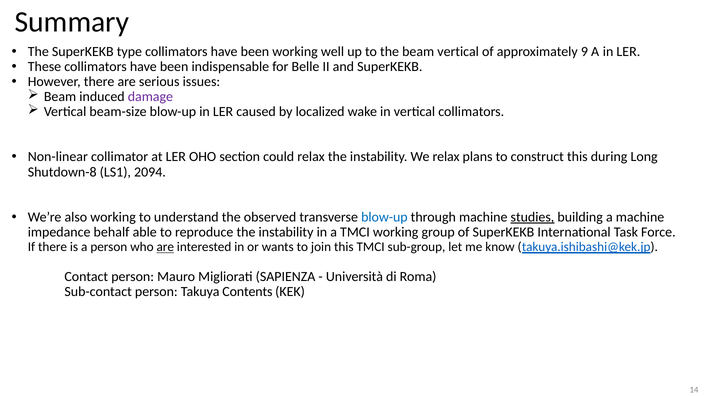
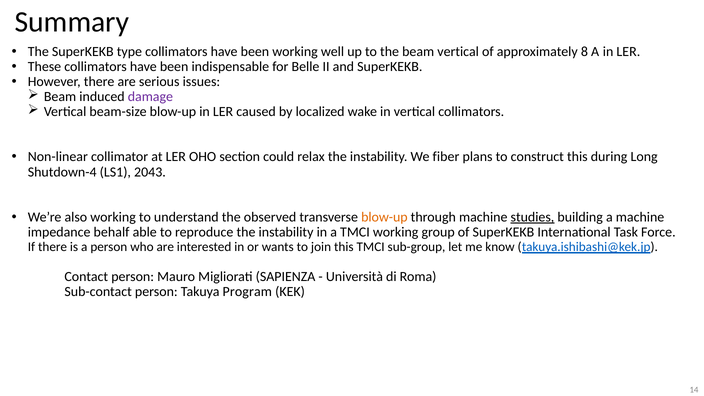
9: 9 -> 8 (584, 51)
We relax: relax -> fiber (446, 157)
Shutdown-8: Shutdown-8 -> Shutdown-4 (62, 172)
2094: 2094 -> 2043 (150, 172)
blow-up colour: blue -> orange (384, 217)
are underline: present -> none (165, 247)
Contents: Contents -> Program (247, 292)
